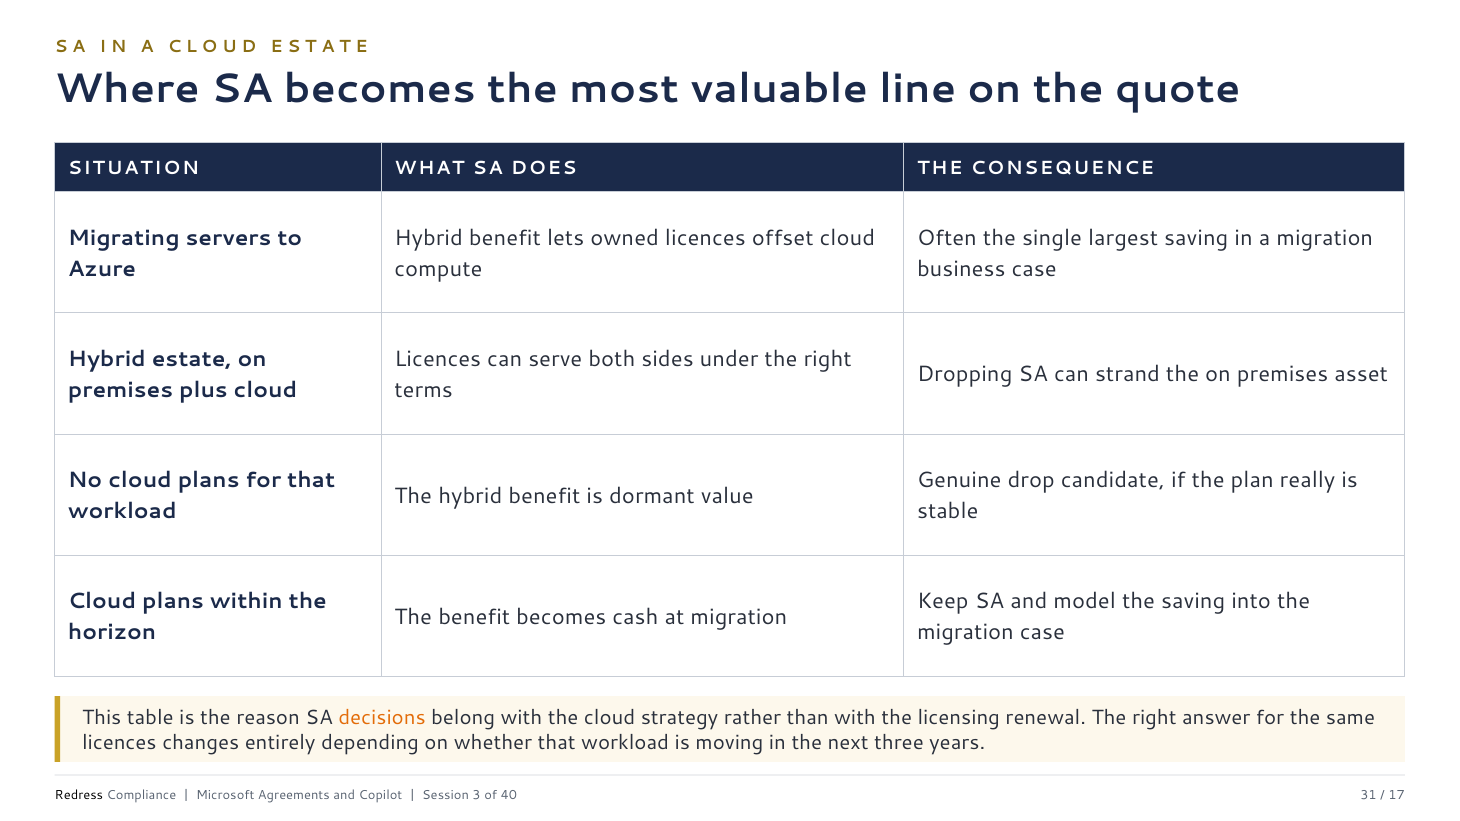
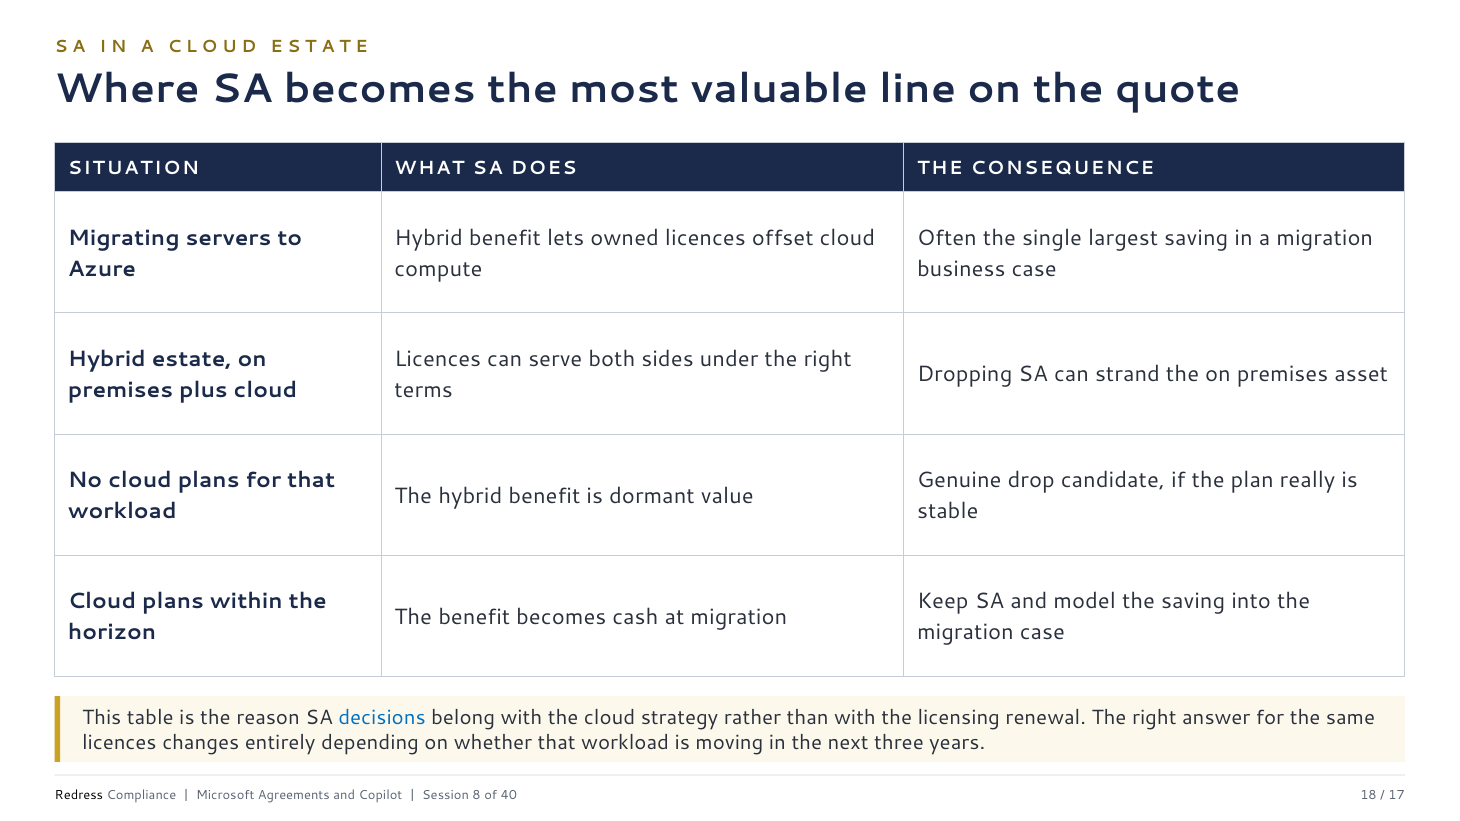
decisions colour: orange -> blue (382, 718)
3: 3 -> 8 (477, 796)
31: 31 -> 18 (1368, 796)
